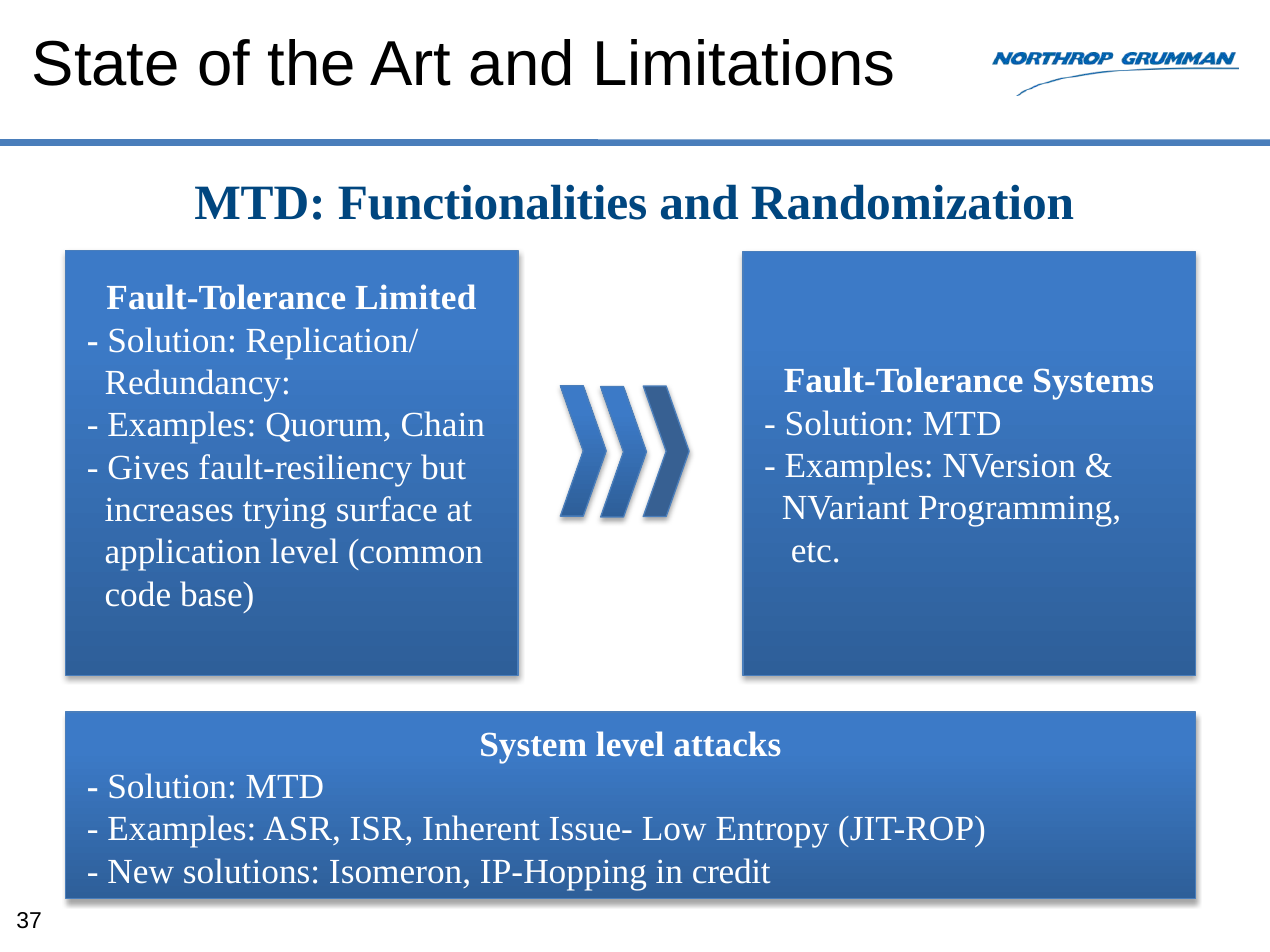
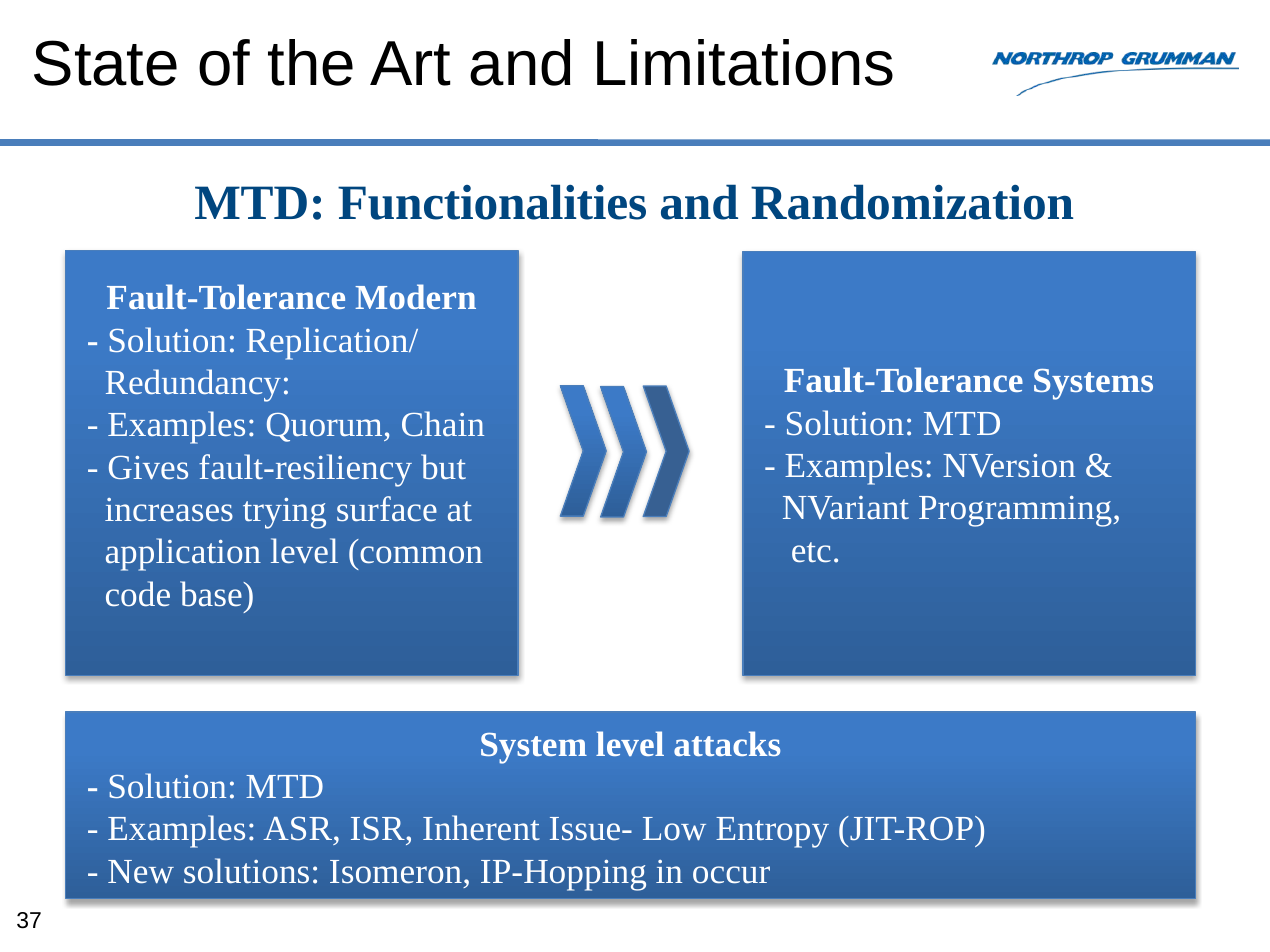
Limited: Limited -> Modern (416, 299)
credit: credit -> occur (731, 872)
